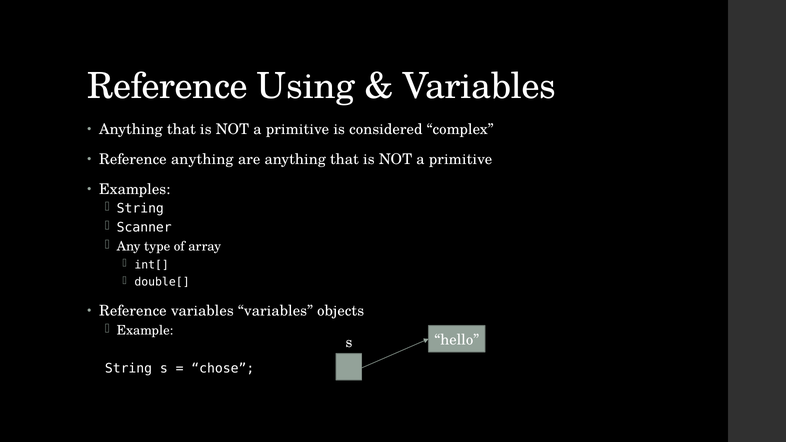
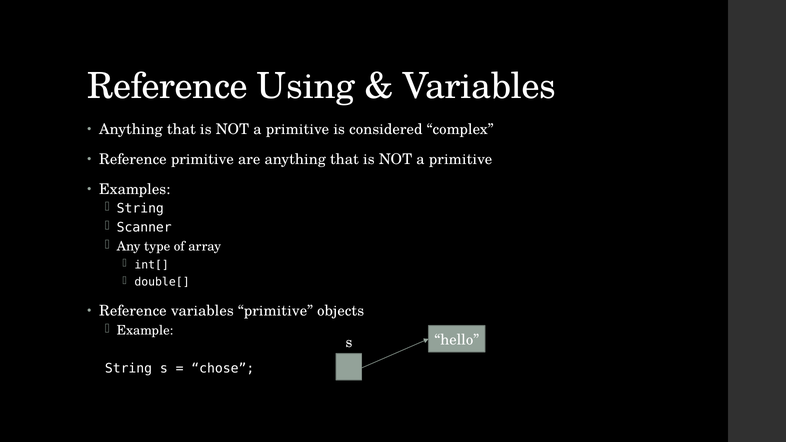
Reference anything: anything -> primitive (202, 159)
variables variables: variables -> primitive (275, 311)
